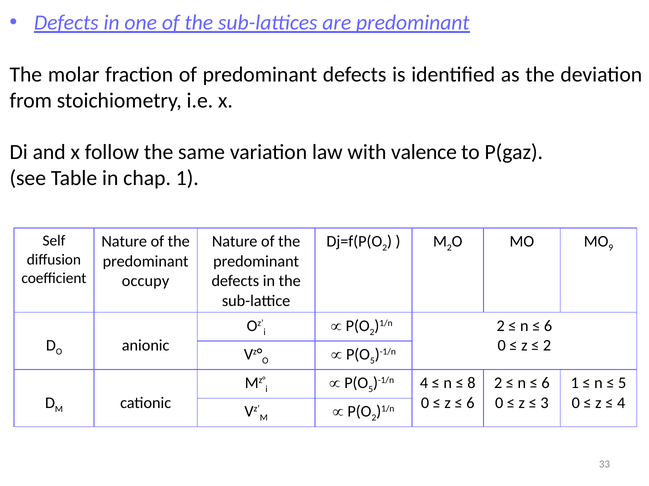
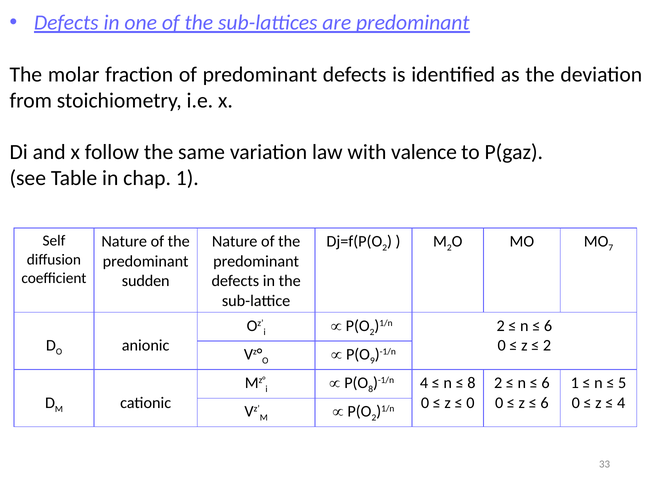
9: 9 -> 7 (611, 248)
occupy: occupy -> sudden (146, 281)
5: 5 -> 9 (372, 361)
5: 5 -> 8 (371, 390)
6: 6 -> 0 (470, 403)
3: 3 -> 6 (544, 403)
